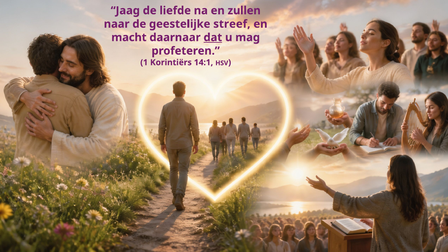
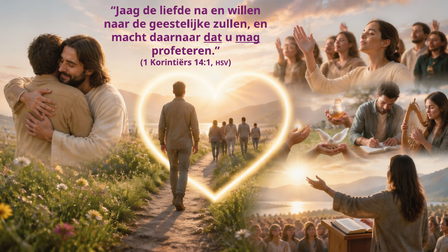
zullen: zullen -> willen (244, 11)
streef: streef -> zullen (232, 24)
mag underline: none -> present (248, 37)
